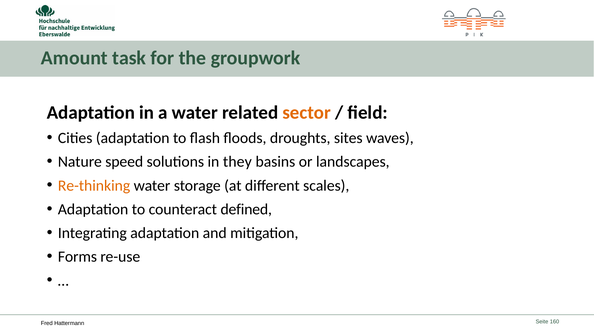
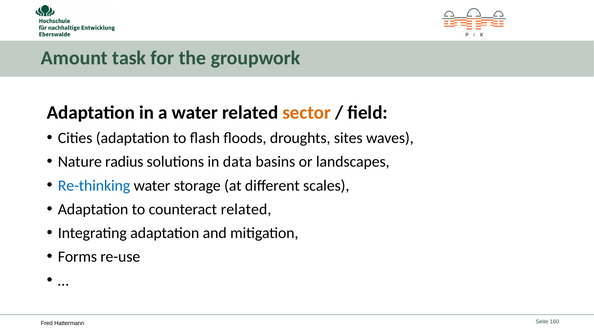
speed: speed -> radius (124, 162)
they: they -> data (237, 162)
Re-thinking colour: orange -> blue (94, 186)
counteract defined: defined -> related (246, 209)
